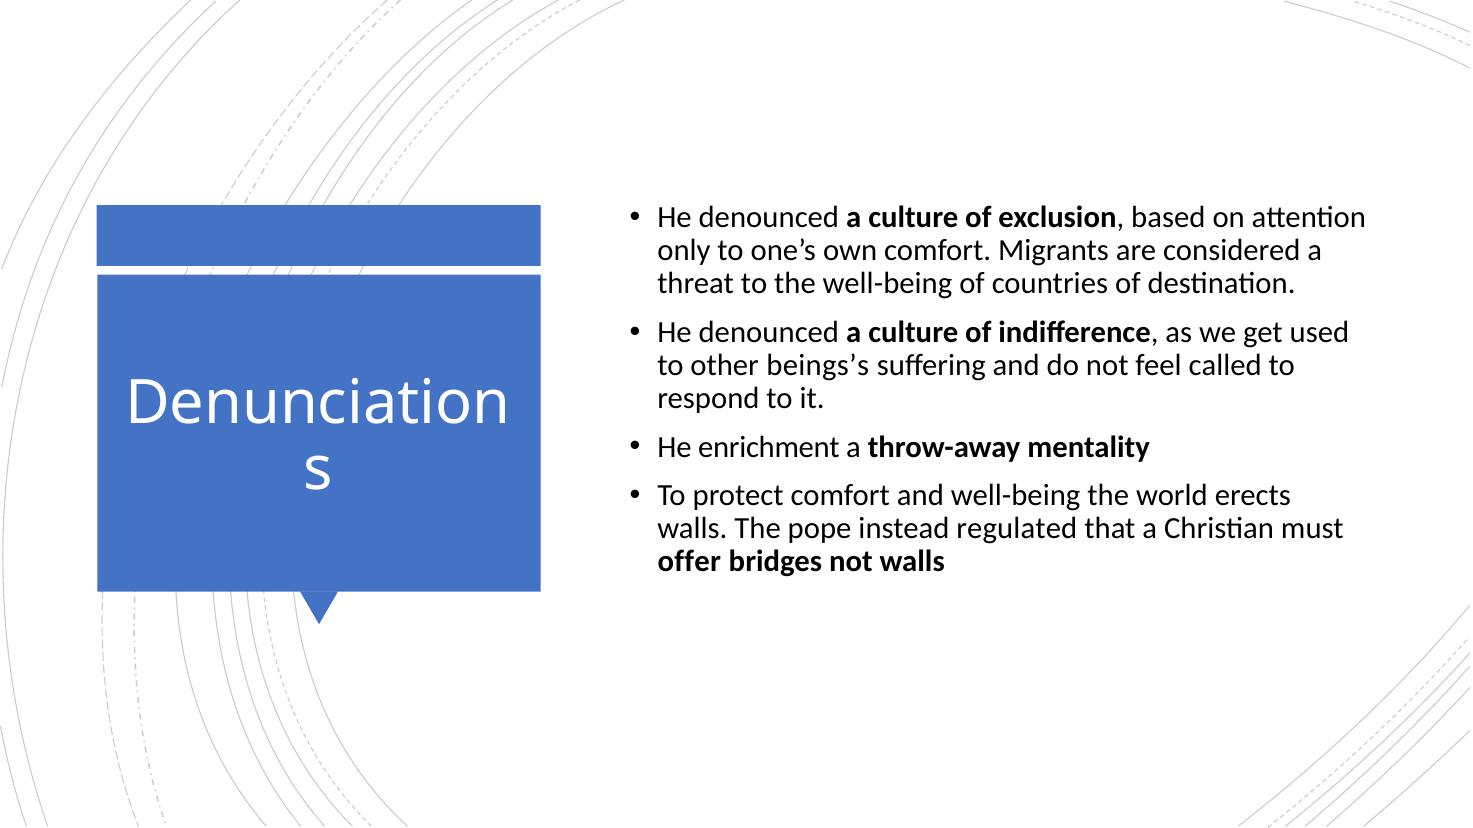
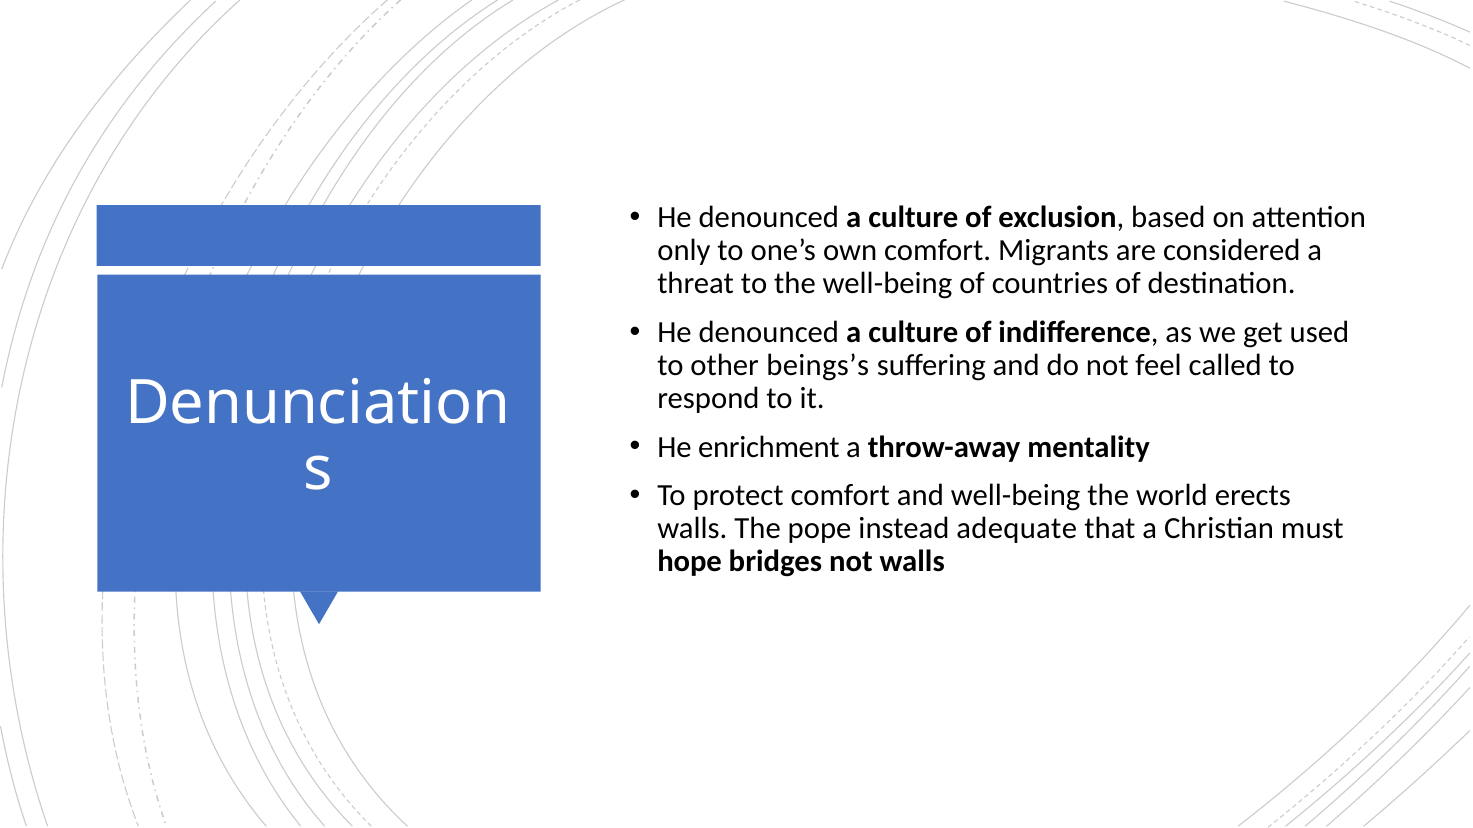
regulated: regulated -> adequate (1017, 529)
offer: offer -> hope (690, 562)
